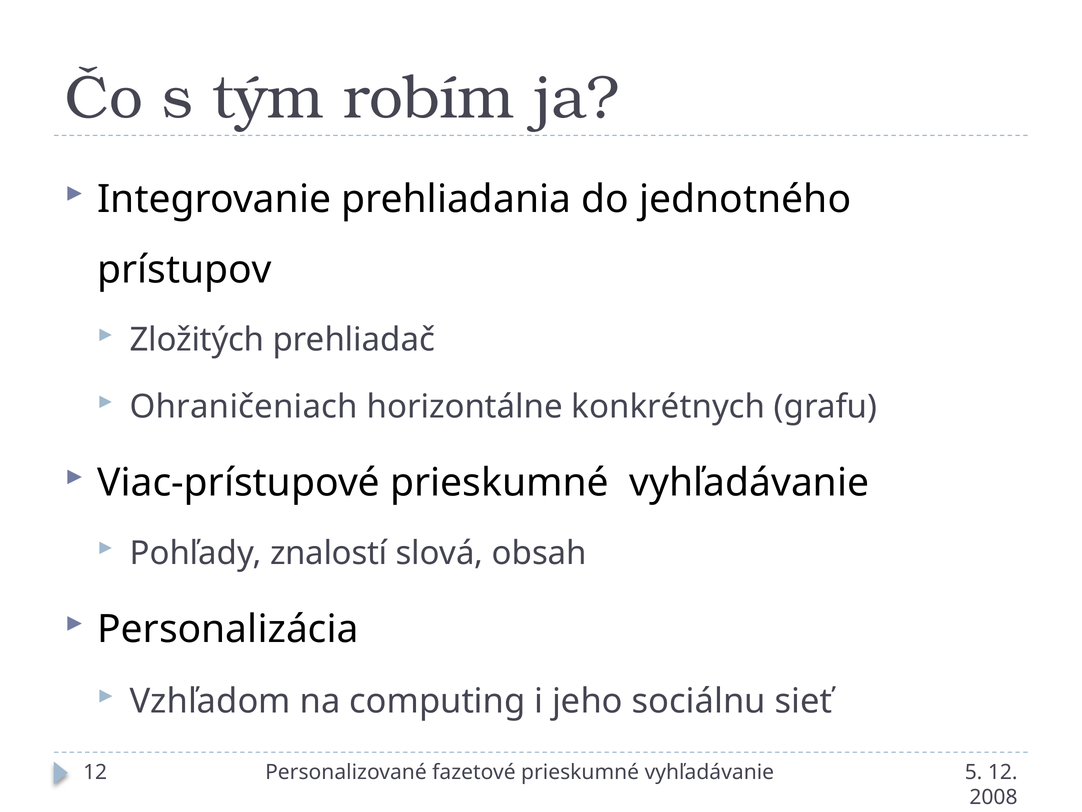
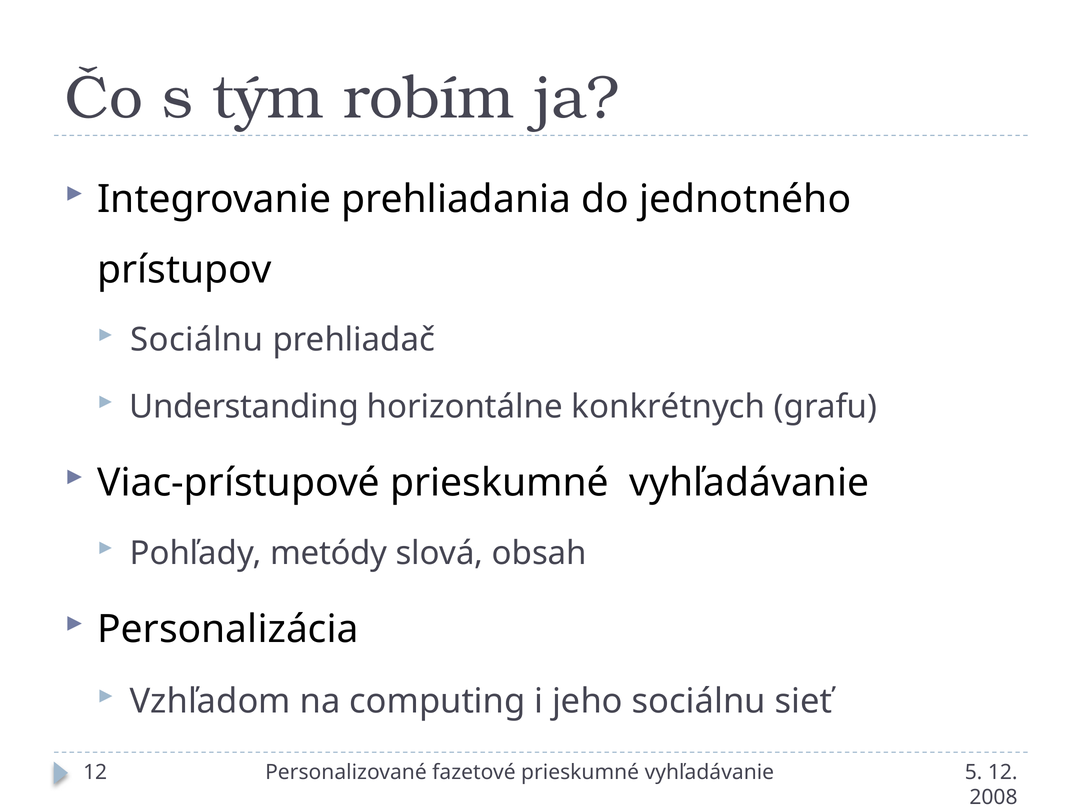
Zložitých: Zložitých -> Sociálnu (197, 340)
Ohraničeniach: Ohraničeniach -> Understanding (244, 407)
znalostí: znalostí -> metódy (329, 553)
